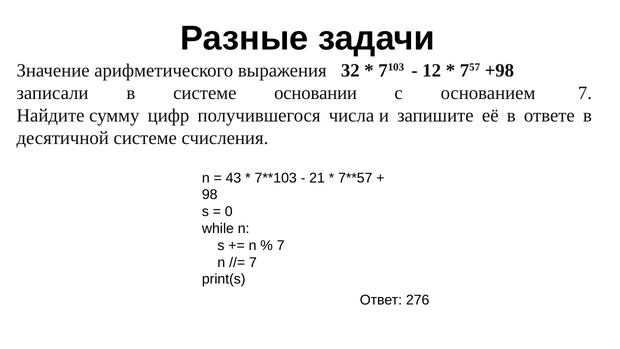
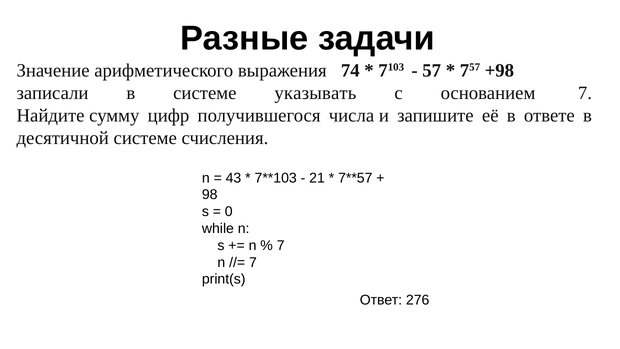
32: 32 -> 74 (350, 71)
12: 12 -> 57 (432, 71)
основании: основании -> указывать (315, 93)
